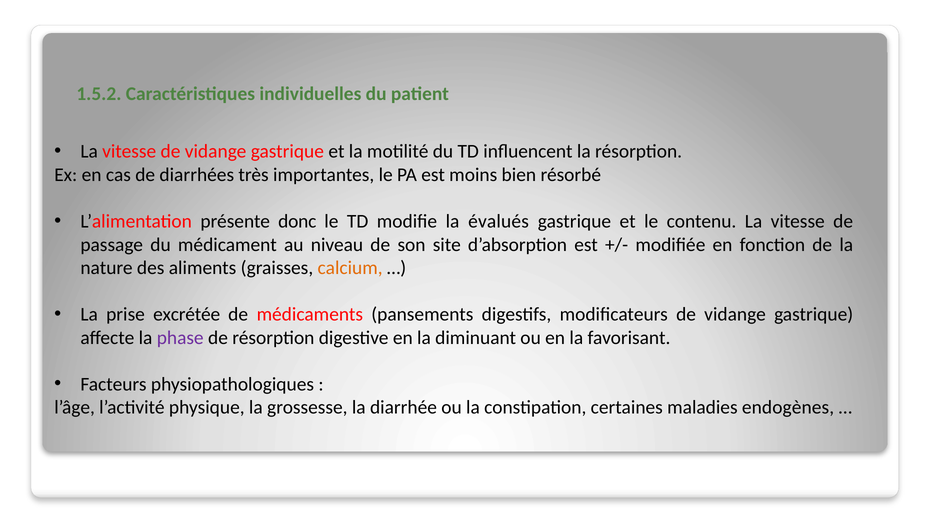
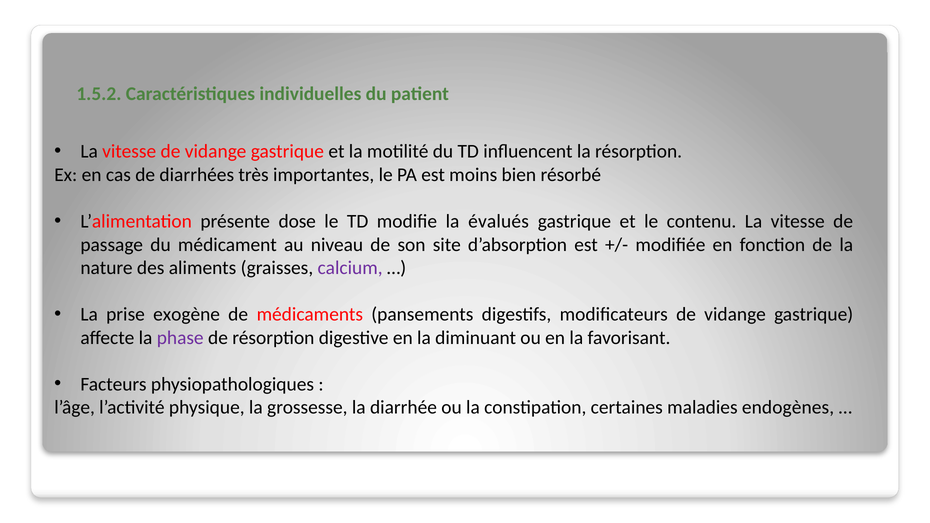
donc: donc -> dose (297, 221)
calcium colour: orange -> purple (350, 268)
excrétée: excrétée -> exogène (187, 315)
